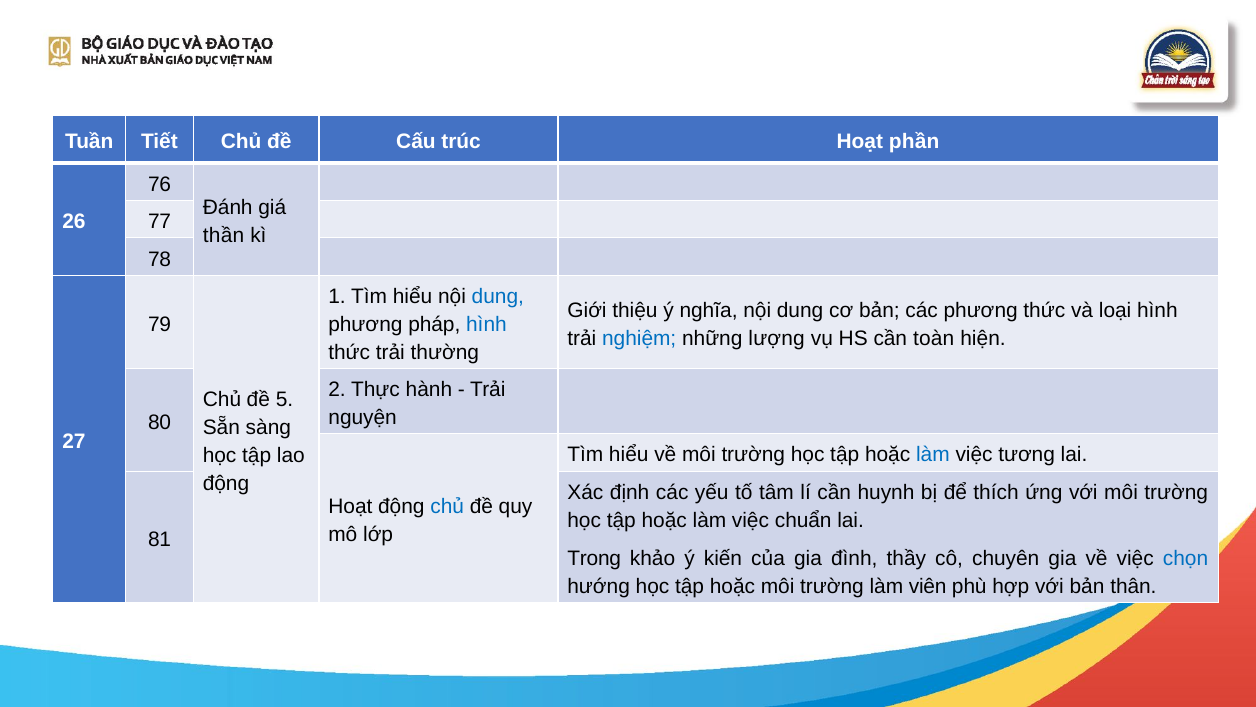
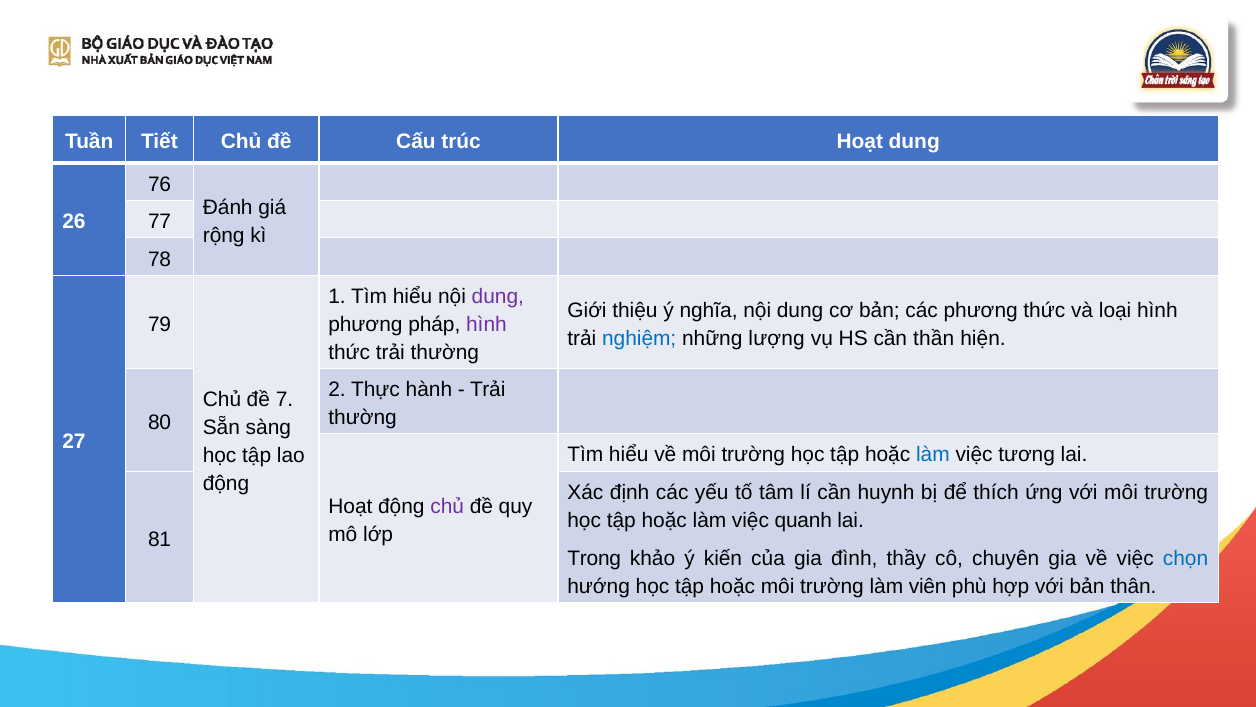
Hoạt phần: phần -> dung (914, 142)
thần: thần -> rộng (224, 236)
dung colour: blue -> purple (498, 296)
hình colour: blue -> purple (486, 324)
toàn: toàn -> thần (934, 338)
5: 5 -> 7 (284, 399)
nguyện: nguyện -> thường (363, 417)
chủ colour: blue -> purple (447, 507)
chuẩn: chuẩn -> quanh (803, 520)
